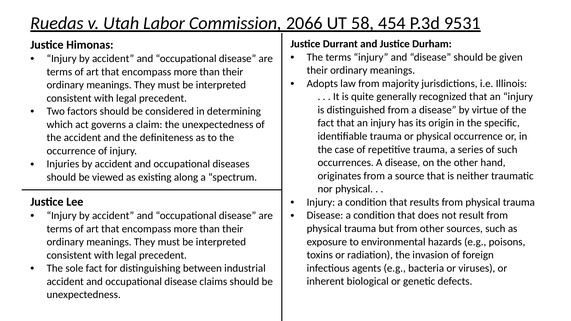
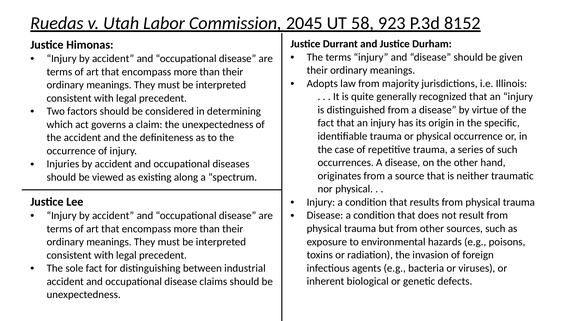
2066: 2066 -> 2045 (304, 23)
454: 454 -> 923 (392, 23)
9531: 9531 -> 8152 (462, 23)
